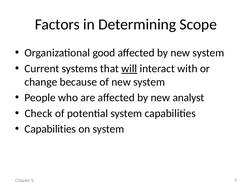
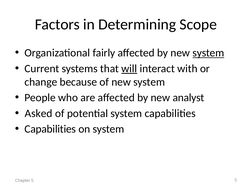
good: good -> fairly (104, 53)
system underline: none -> present (208, 53)
Check: Check -> Asked (39, 113)
